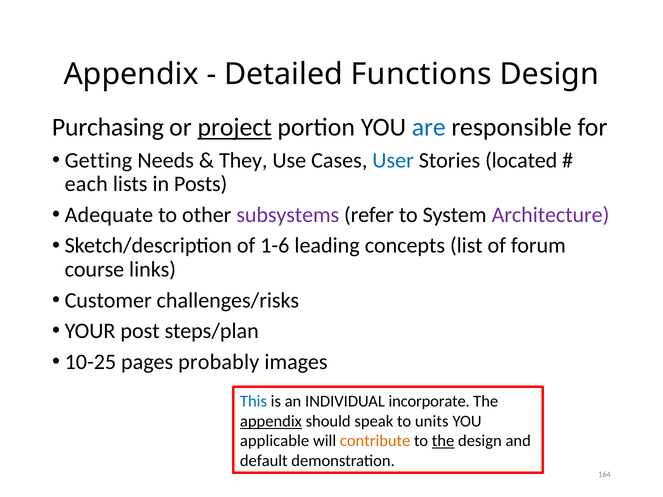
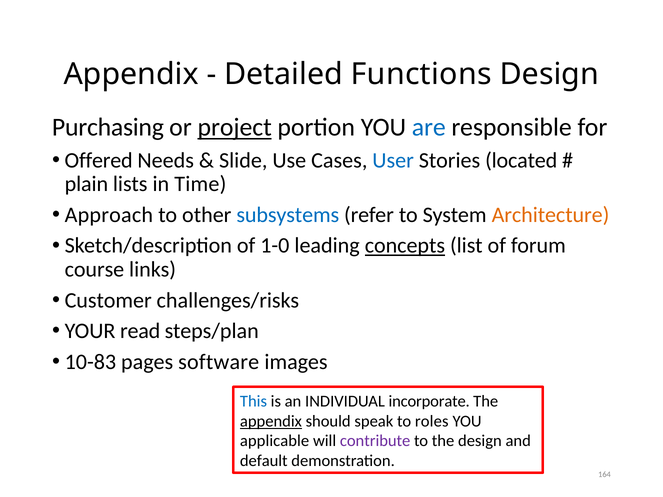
Getting: Getting -> Offered (99, 160)
They: They -> Slide (243, 160)
each: each -> plain (86, 184)
Posts: Posts -> Time (200, 184)
Adequate: Adequate -> Approach (109, 215)
subsystems colour: purple -> blue (288, 215)
Architecture colour: purple -> orange (550, 215)
1-6: 1-6 -> 1-0 (275, 246)
concepts underline: none -> present (405, 246)
post: post -> read (140, 331)
10-25: 10-25 -> 10-83 (90, 362)
probably: probably -> software (219, 362)
units: units -> roles (432, 421)
contribute colour: orange -> purple (375, 441)
the underline: present -> none (443, 441)
